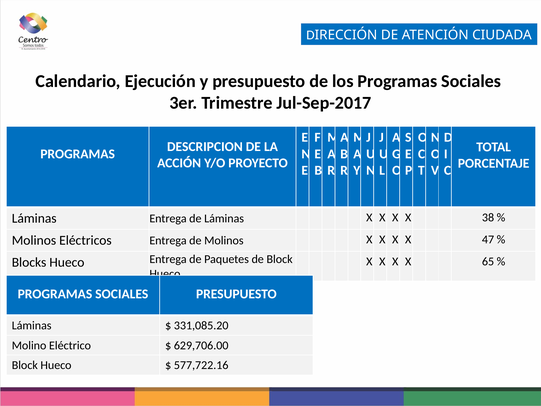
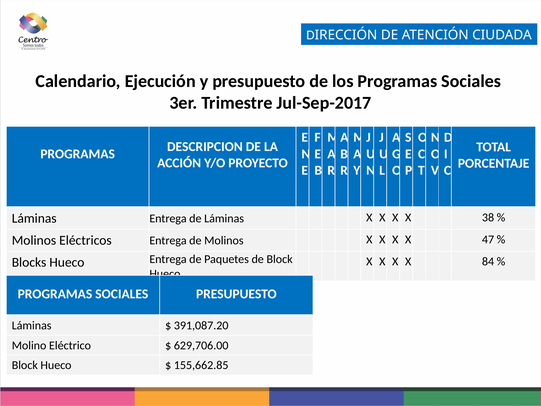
65: 65 -> 84 (488, 261)
331,085.20: 331,085.20 -> 391,087.20 (201, 325)
577,722.16: 577,722.16 -> 155,662.85 (201, 365)
